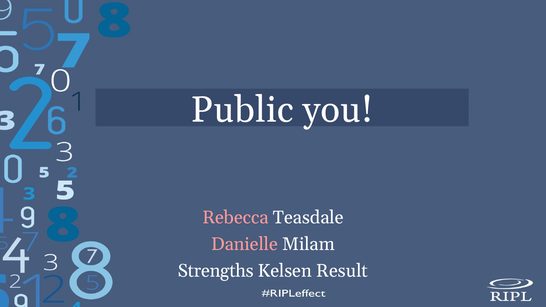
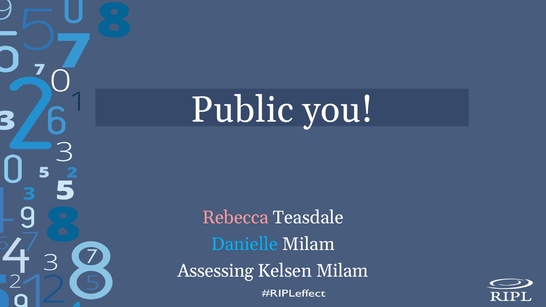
Danielle colour: pink -> light blue (244, 244)
Strengths: Strengths -> Assessing (216, 271)
Kelsen Result: Result -> Milam (342, 271)
